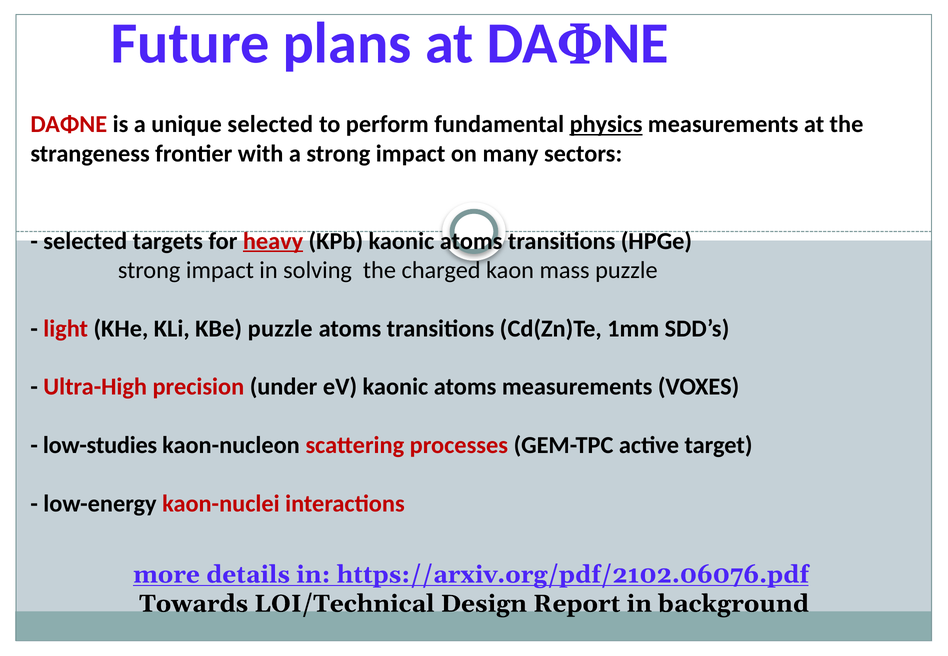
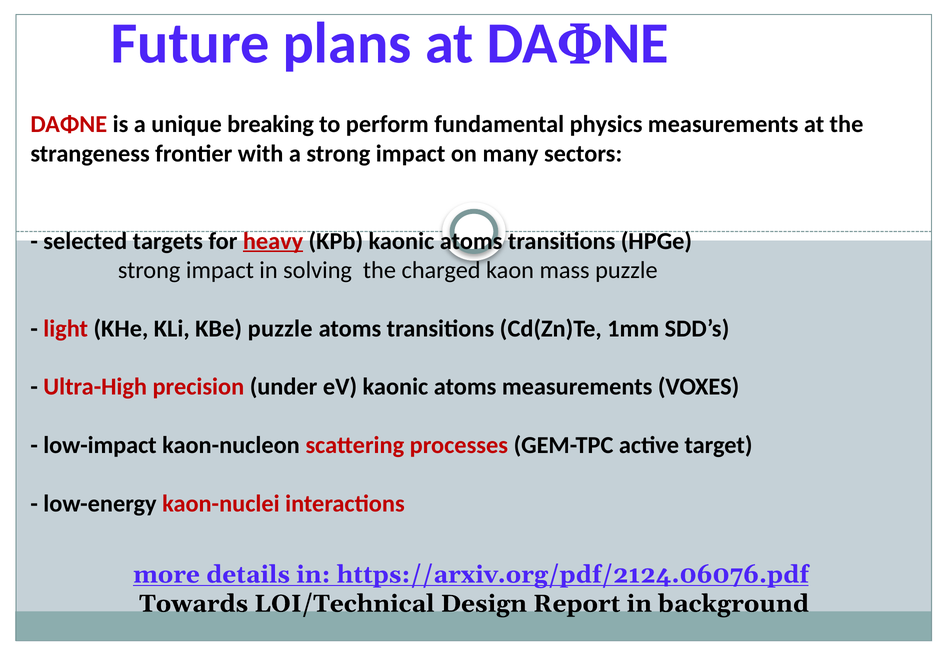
unique selected: selected -> breaking (271, 124)
physics underline: present -> none (606, 124)
low-studies: low-studies -> low-impact (100, 445)
https://arxiv.org/pdf/2102.06076.pdf: https://arxiv.org/pdf/2102.06076.pdf -> https://arxiv.org/pdf/2124.06076.pdf (573, 575)
